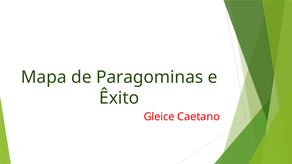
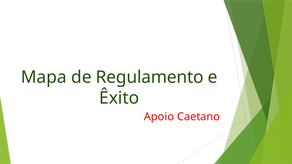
Paragominas: Paragominas -> Regulamento (150, 77)
Gleice: Gleice -> Apoio (159, 117)
